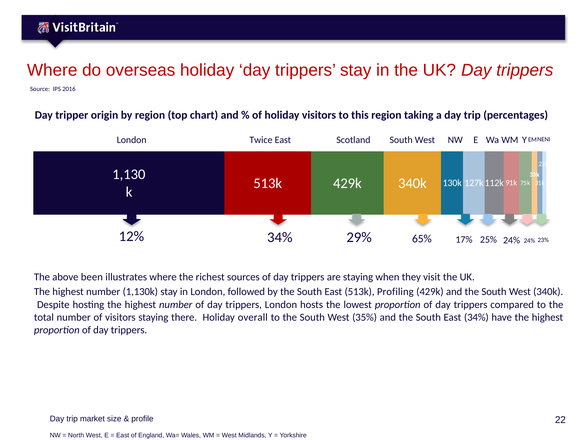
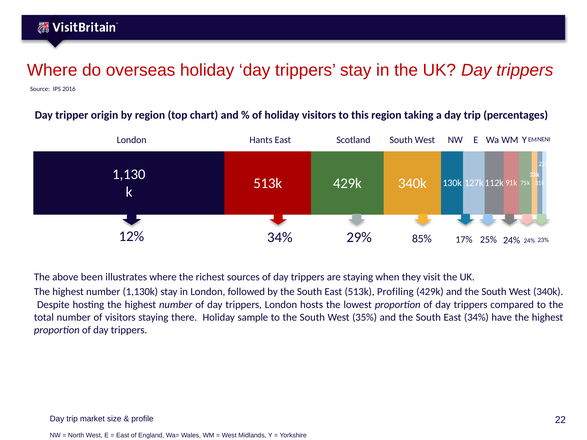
Twice: Twice -> Hants (261, 140)
65%: 65% -> 85% (422, 239)
overall: overall -> sample (253, 317)
